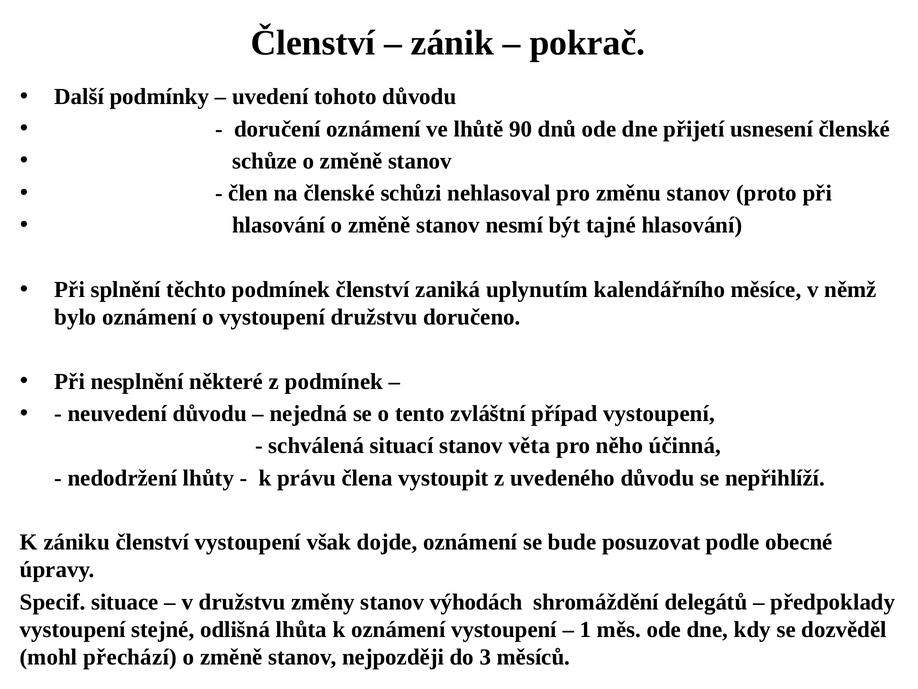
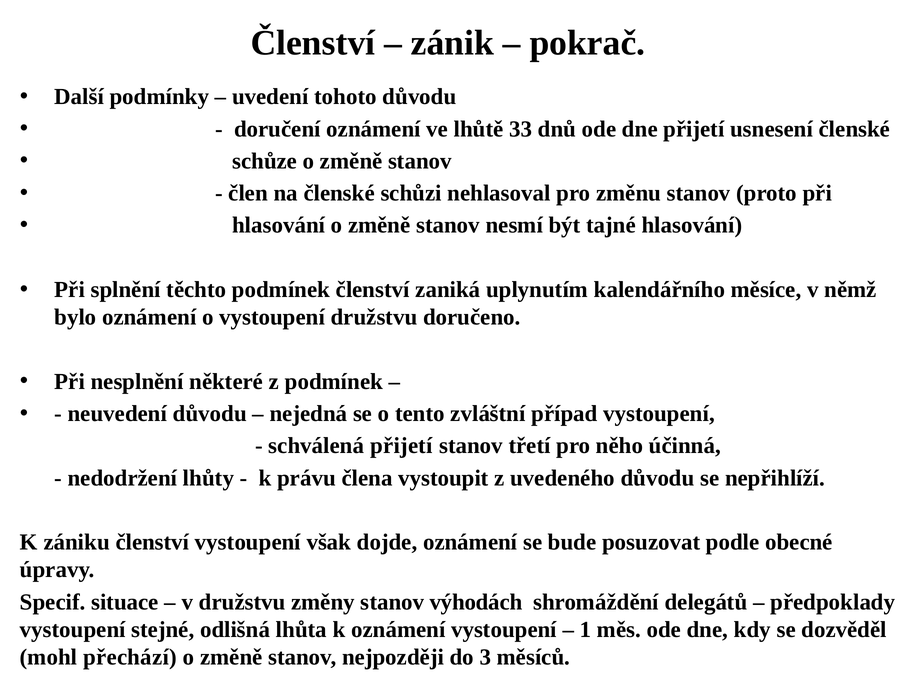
90: 90 -> 33 (521, 129)
schválená situací: situací -> přijetí (401, 446)
věta: věta -> třetí (530, 446)
